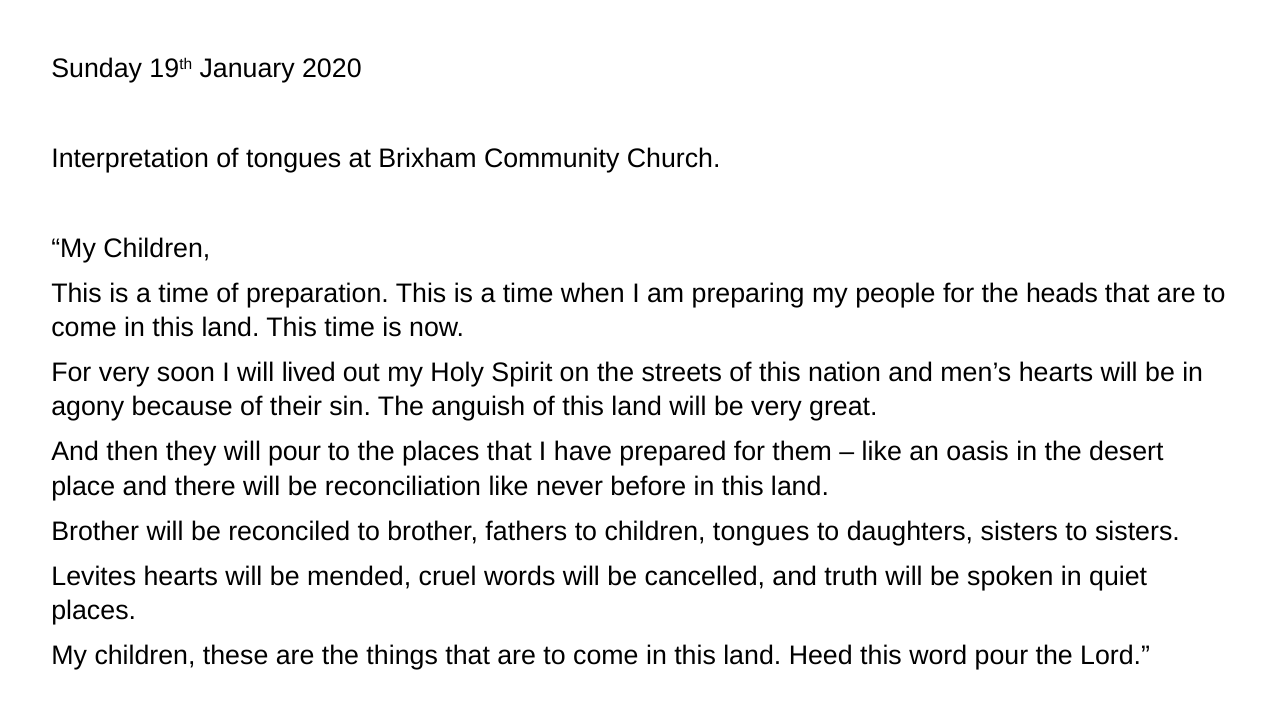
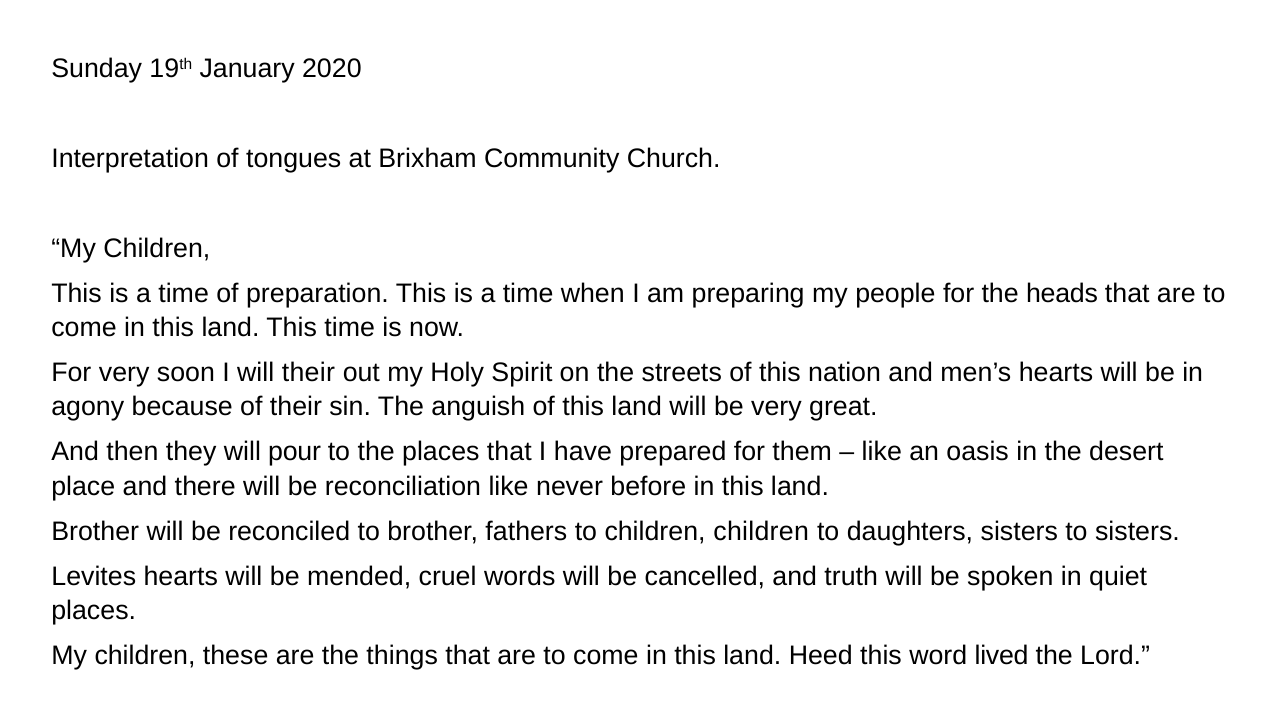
will lived: lived -> their (308, 373)
children tongues: tongues -> children (761, 531)
word pour: pour -> lived (1002, 656)
